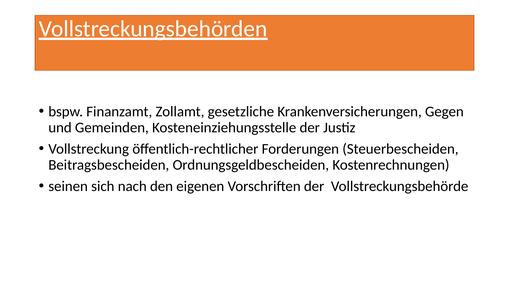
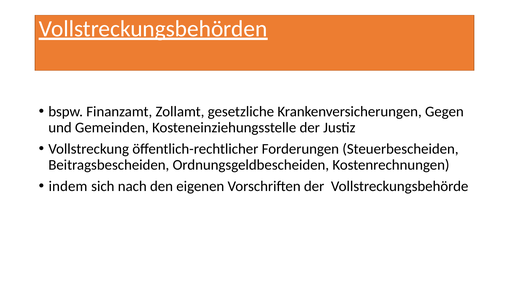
seinen: seinen -> indem (68, 186)
